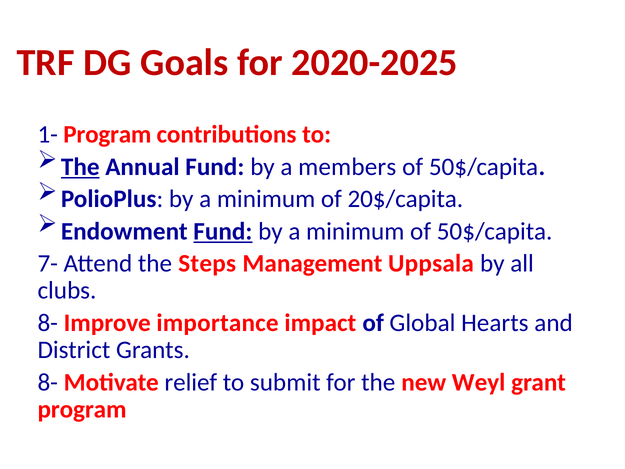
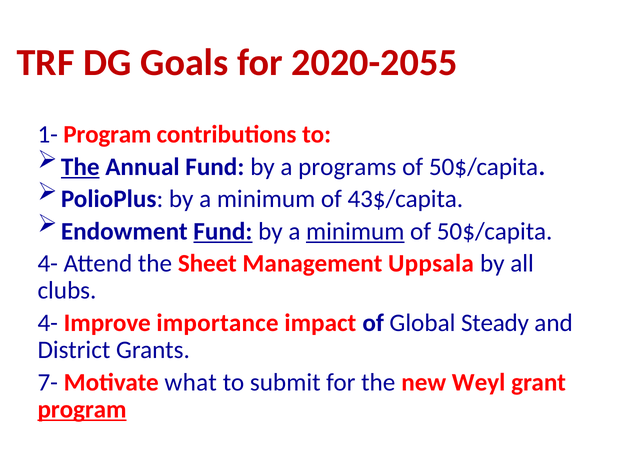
2020-2025: 2020-2025 -> 2020-2055 (375, 63)
members: members -> programs (347, 167)
20$/capita: 20$/capita -> 43$/capita (405, 199)
minimum underline: none -> present (355, 231)
7-: 7- -> 4- (48, 263)
Steps: Steps -> Sheet (207, 263)
8-: 8- -> 4- (48, 323)
Hearts: Hearts -> Steady (495, 323)
8-: 8- -> 7- (48, 382)
relief: relief -> what (191, 382)
program underline: none -> present (82, 409)
